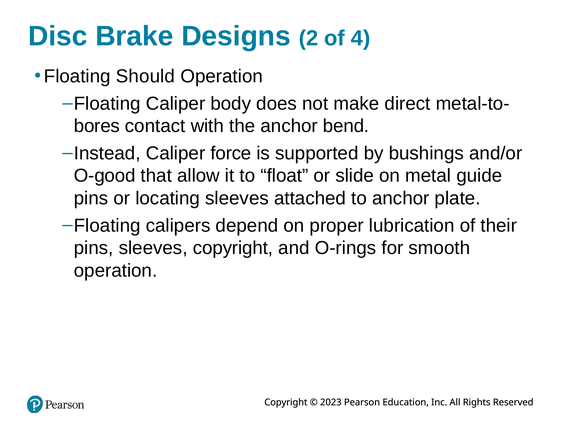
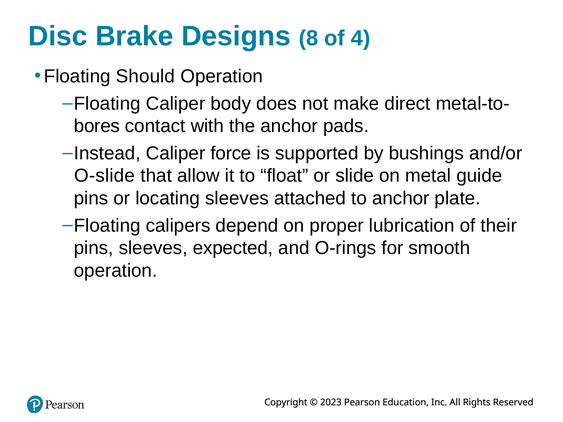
2: 2 -> 8 (308, 38)
bend: bend -> pads (346, 126)
O-good: O-good -> O-slide (105, 176)
sleeves copyright: copyright -> expected (233, 248)
